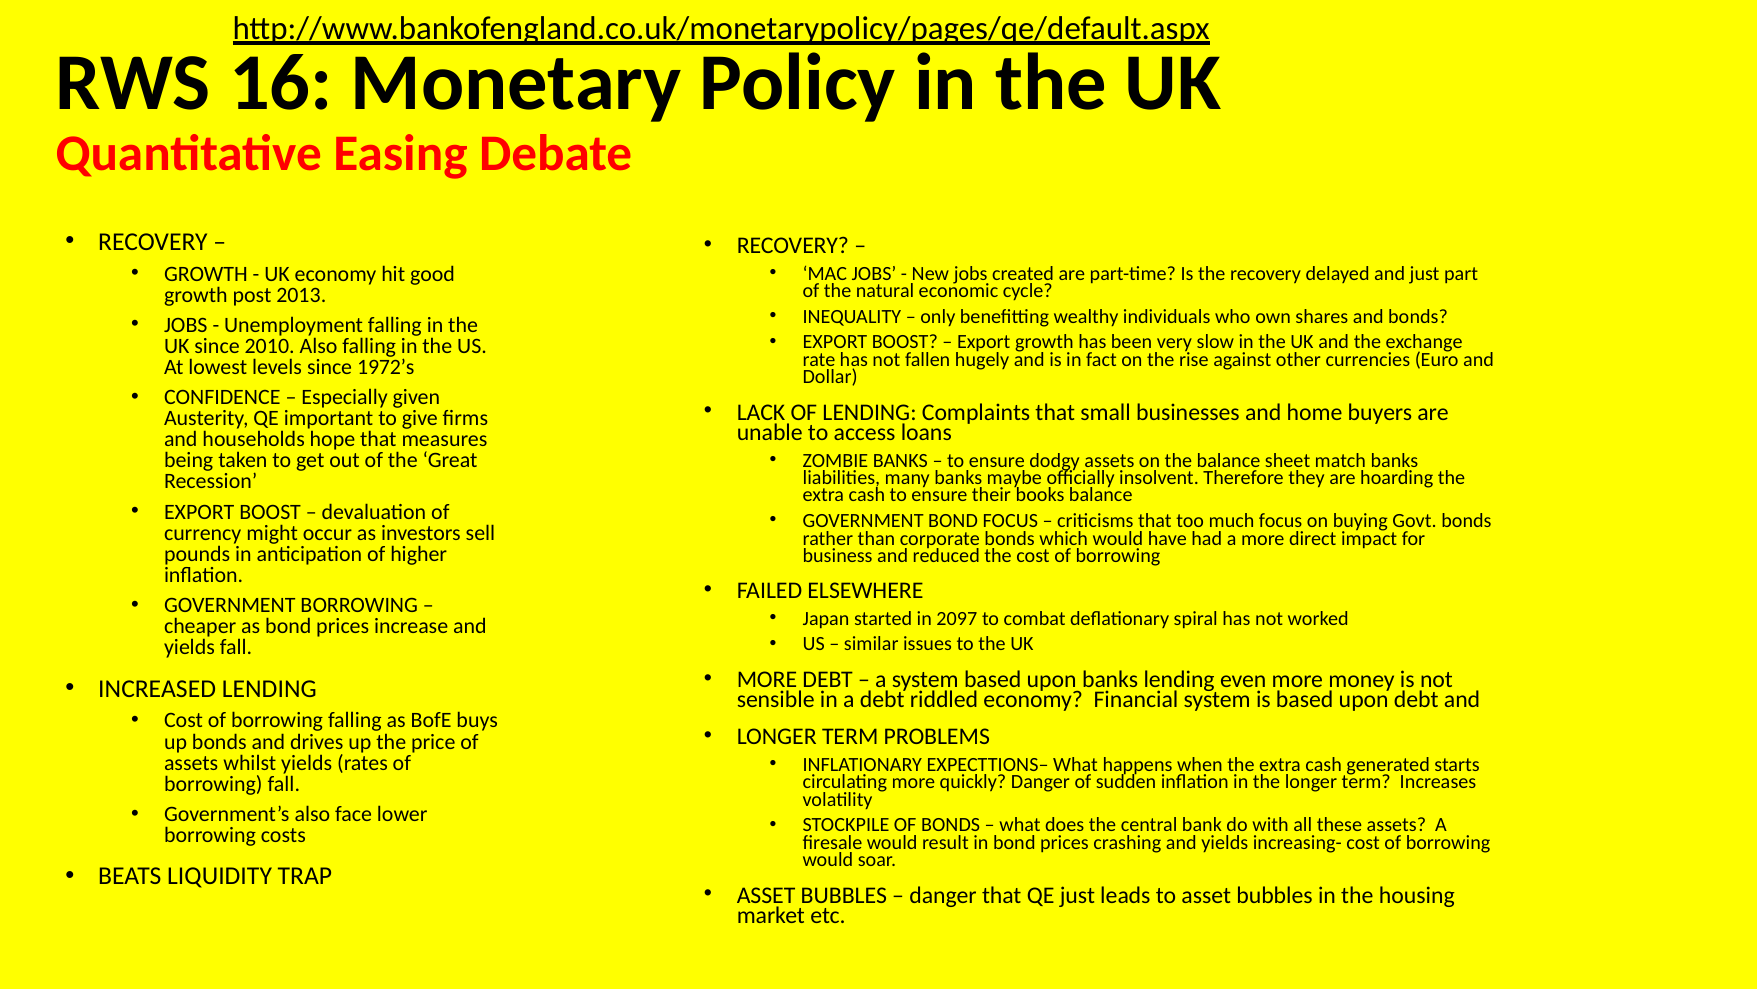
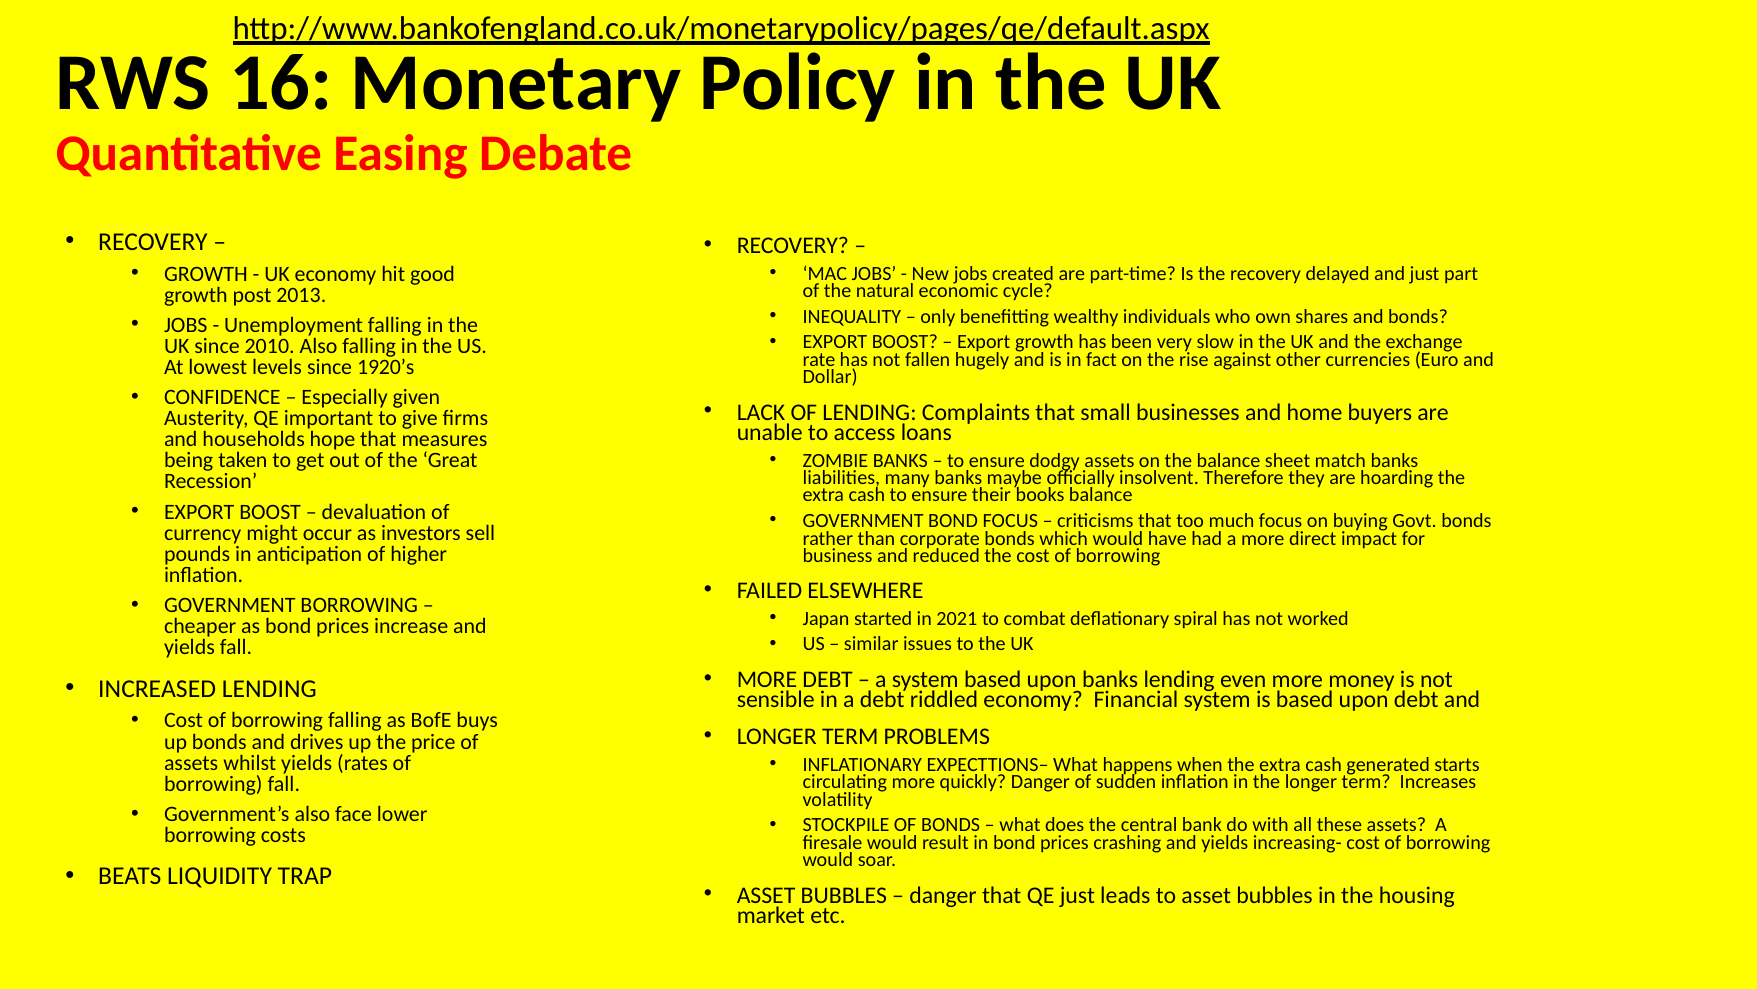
1972’s: 1972’s -> 1920’s (386, 367)
2097: 2097 -> 2021 (957, 618)
